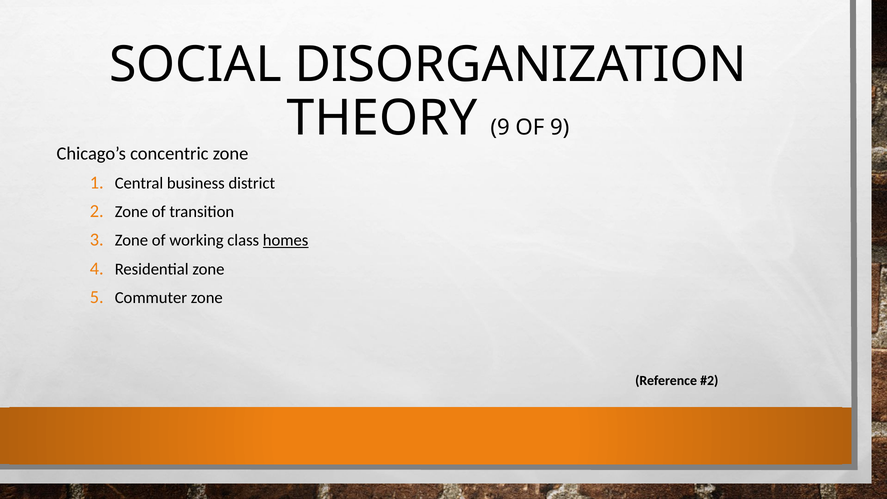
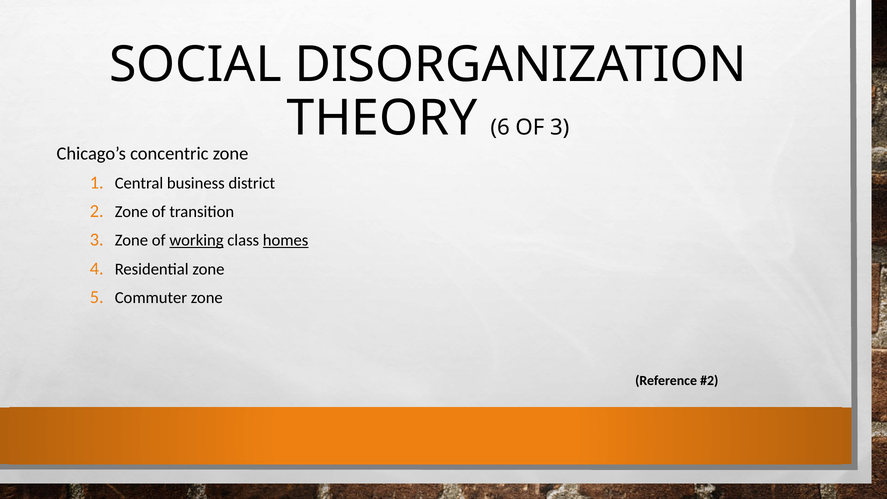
THEORY 9: 9 -> 6 (500, 128)
OF 9: 9 -> 3 (560, 128)
working underline: none -> present (197, 240)
